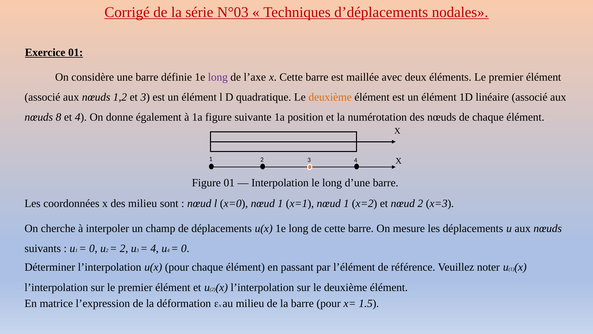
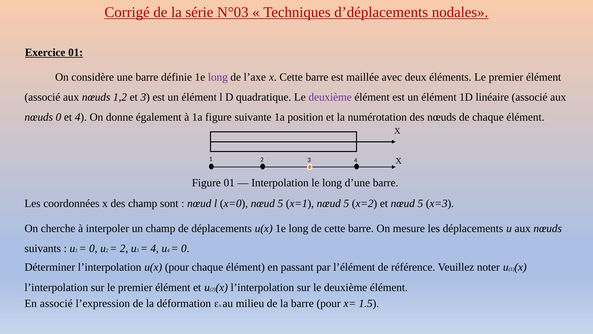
deuxième colour: orange -> purple (330, 97)
nœuds 8: 8 -> 0 (58, 117)
des milieu: milieu -> champ (143, 203)
x=0 nœud 1: 1 -> 5 (280, 203)
x=1 nœud 1: 1 -> 5 (346, 203)
et nœud 2: 2 -> 5 (420, 203)
En matrice: matrice -> associé (56, 303)
